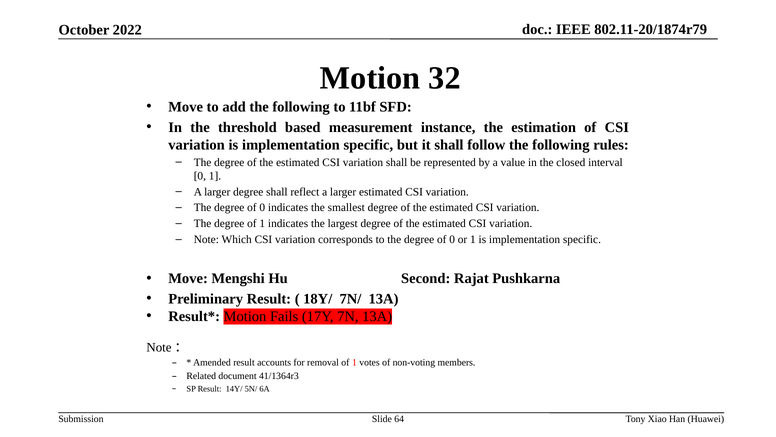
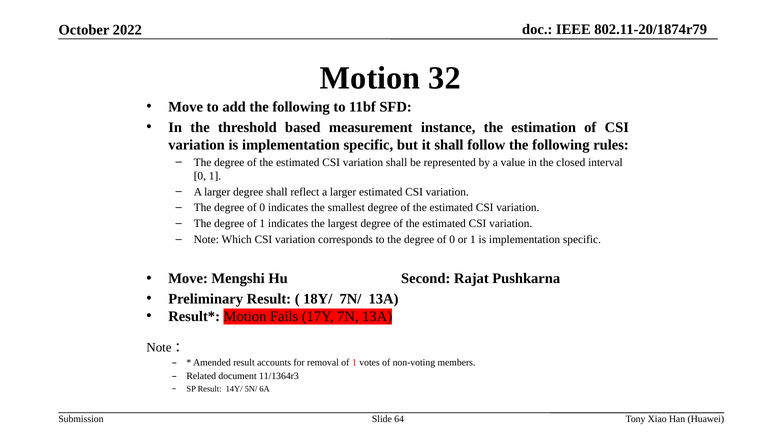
41/1364r3: 41/1364r3 -> 11/1364r3 (279, 376)
